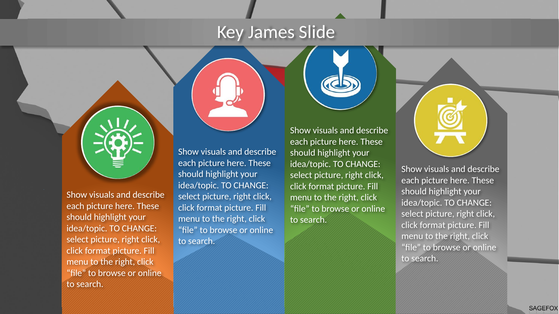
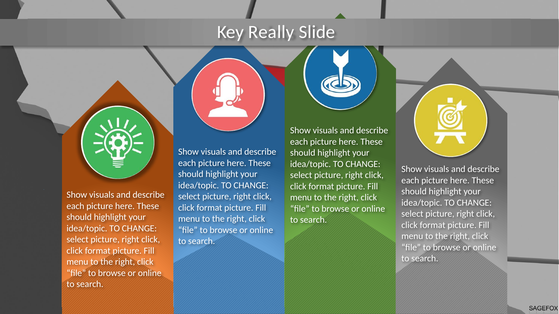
James: James -> Really (271, 32)
